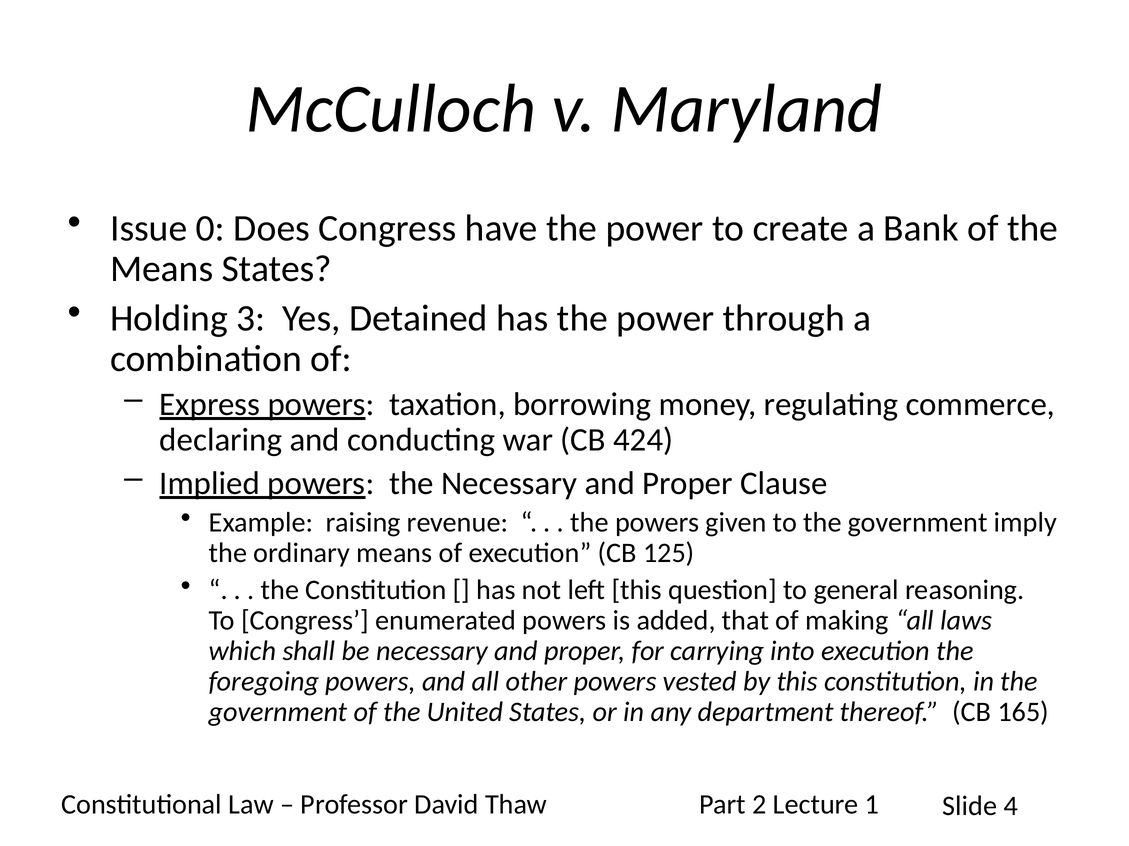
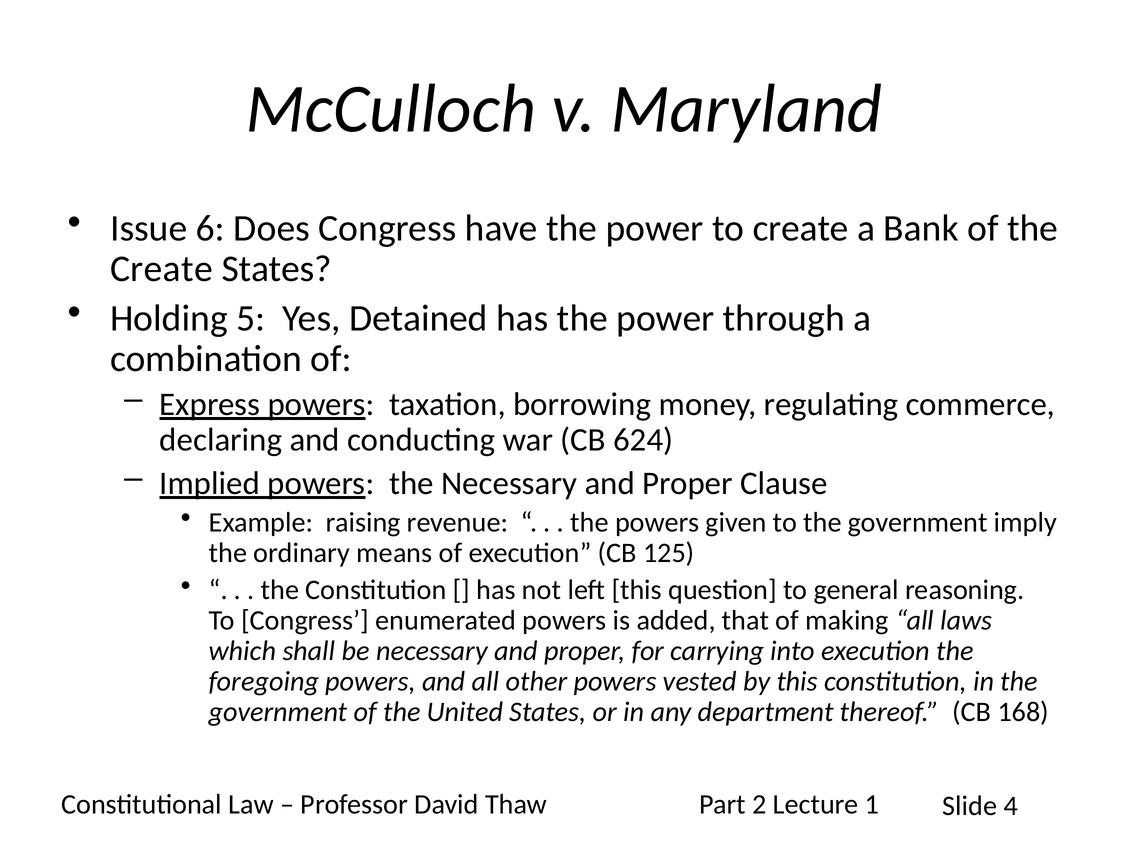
0: 0 -> 6 (210, 228)
Means: Means -> Create (161, 269)
3: 3 -> 5 (251, 319)
424: 424 -> 624 (643, 440)
165: 165 -> 168 (1023, 713)
